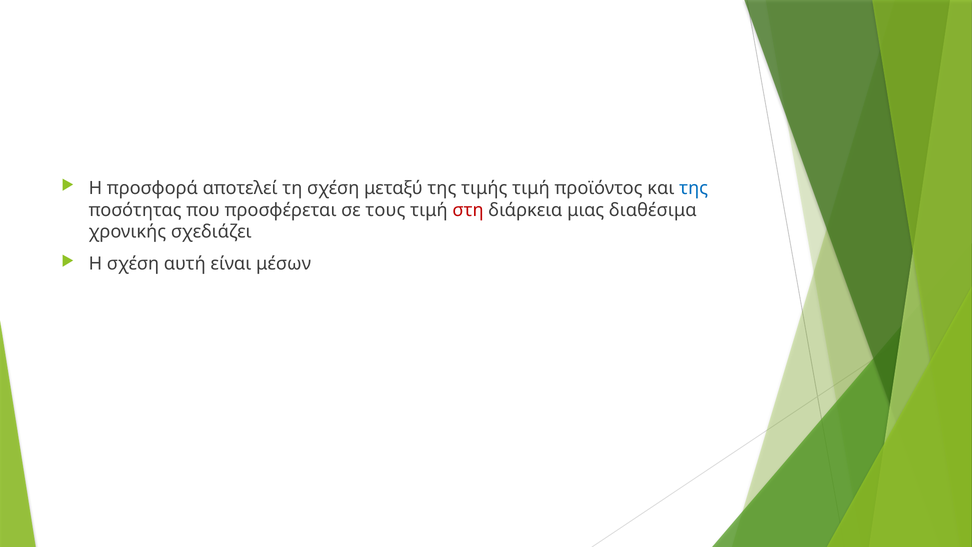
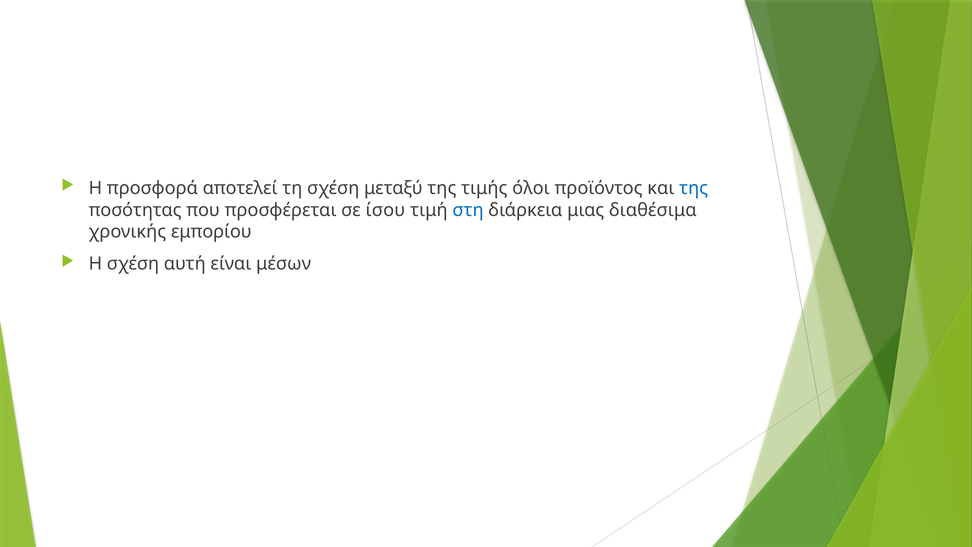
τιμής τιμή: τιμή -> όλοι (531, 188)
τους: τους -> ίσου (385, 210)
στη colour: red -> blue (468, 210)
σχεδιάζει: σχεδιάζει -> εμπορίου (211, 232)
